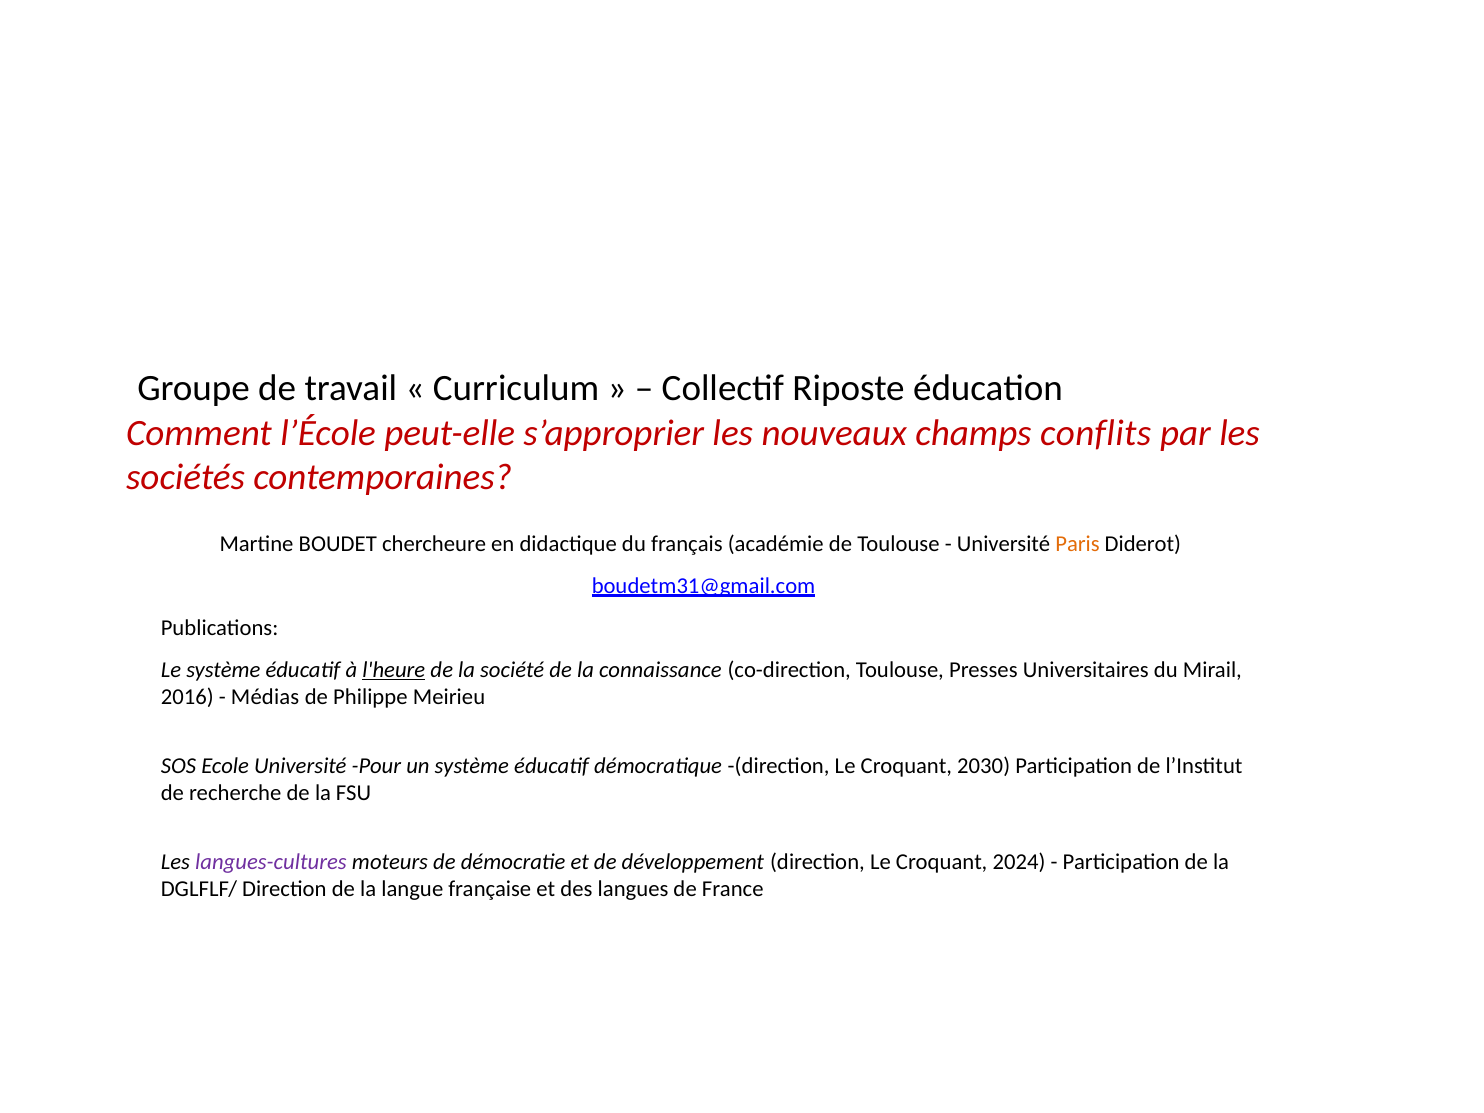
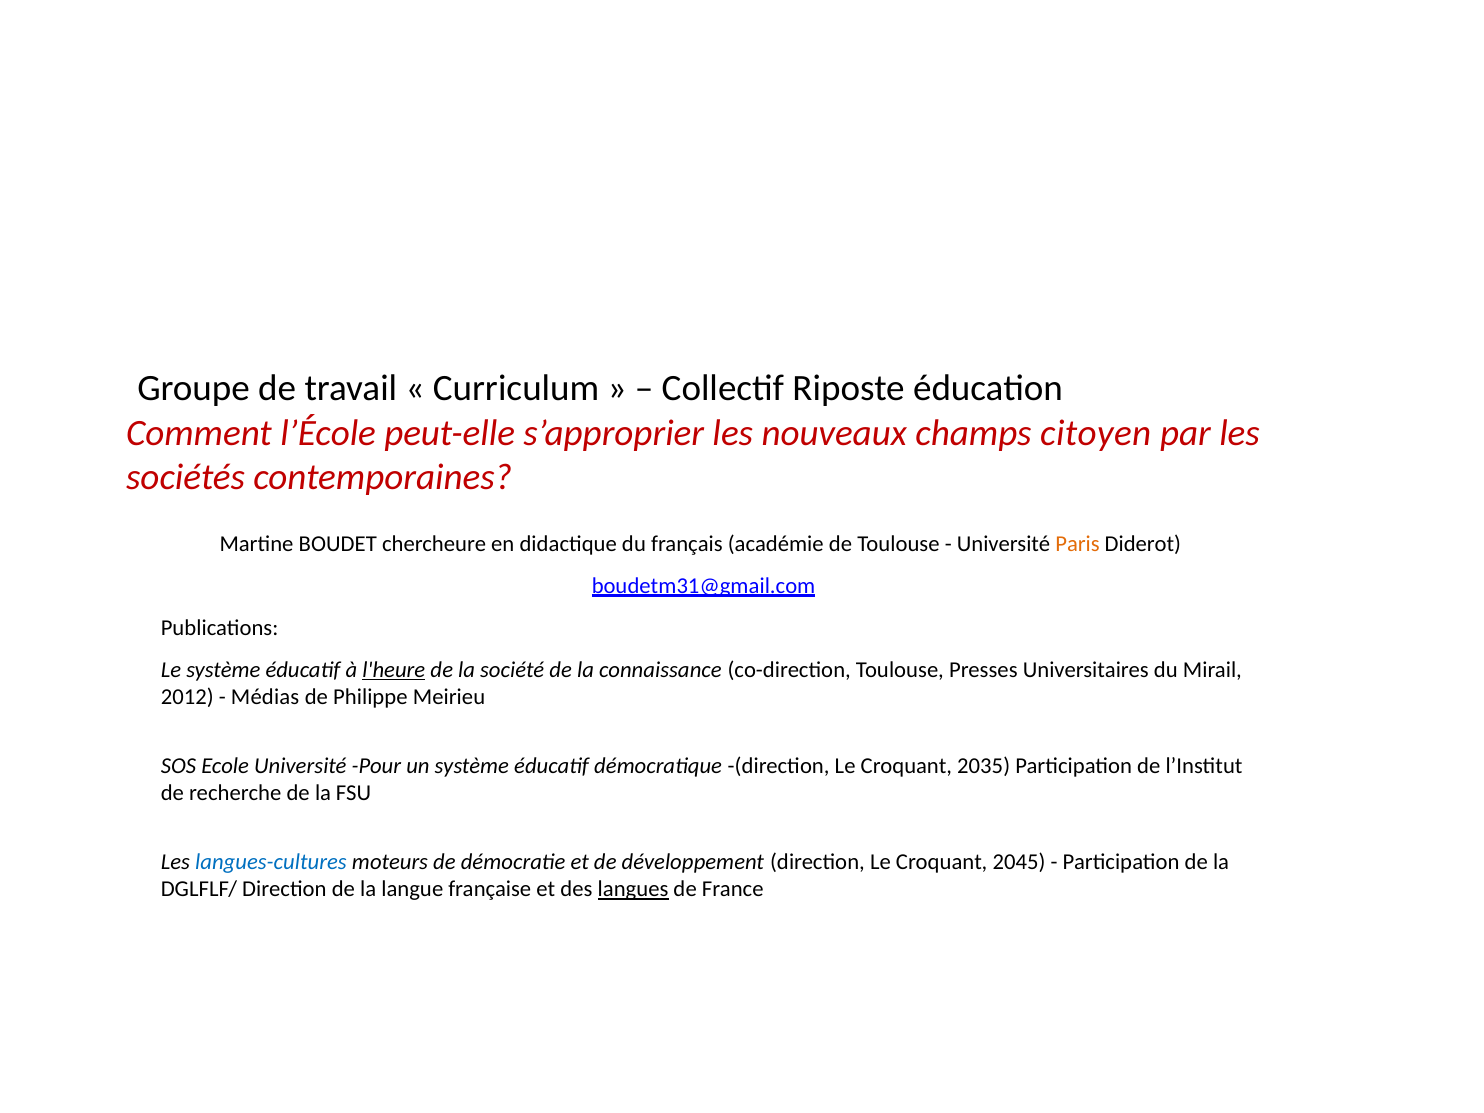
conflits: conflits -> citoyen (1096, 433)
2016: 2016 -> 2012 (187, 697)
2030: 2030 -> 2035 (984, 766)
langues-cultures colour: purple -> blue (271, 862)
2024: 2024 -> 2045 (1019, 862)
langues underline: none -> present (633, 889)
